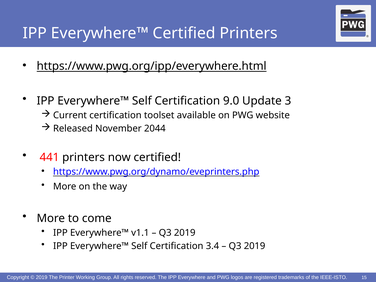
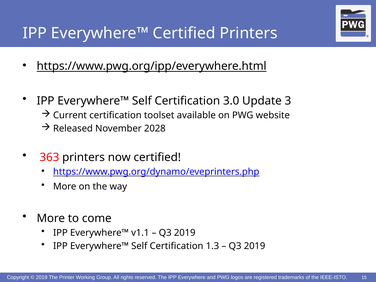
9.0: 9.0 -> 3.0 (231, 101)
2044: 2044 -> 2028 (155, 129)
441: 441 -> 363 (49, 157)
3.4: 3.4 -> 1.3 (212, 246)
